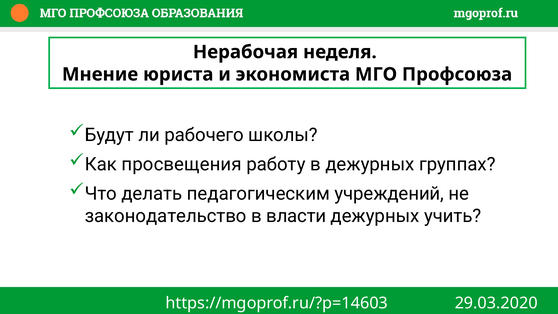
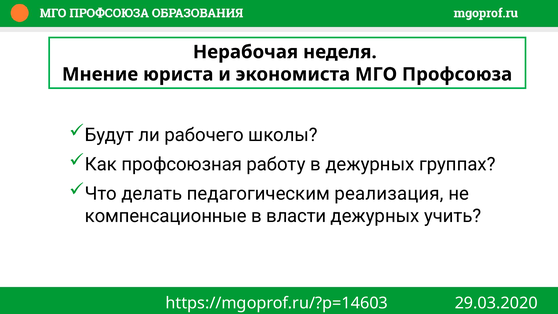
просвещения: просвещения -> профсоюзная (182, 164)
учреждений: учреждений -> реализация (389, 194)
законодательство: законодательство -> компенсационные (166, 216)
